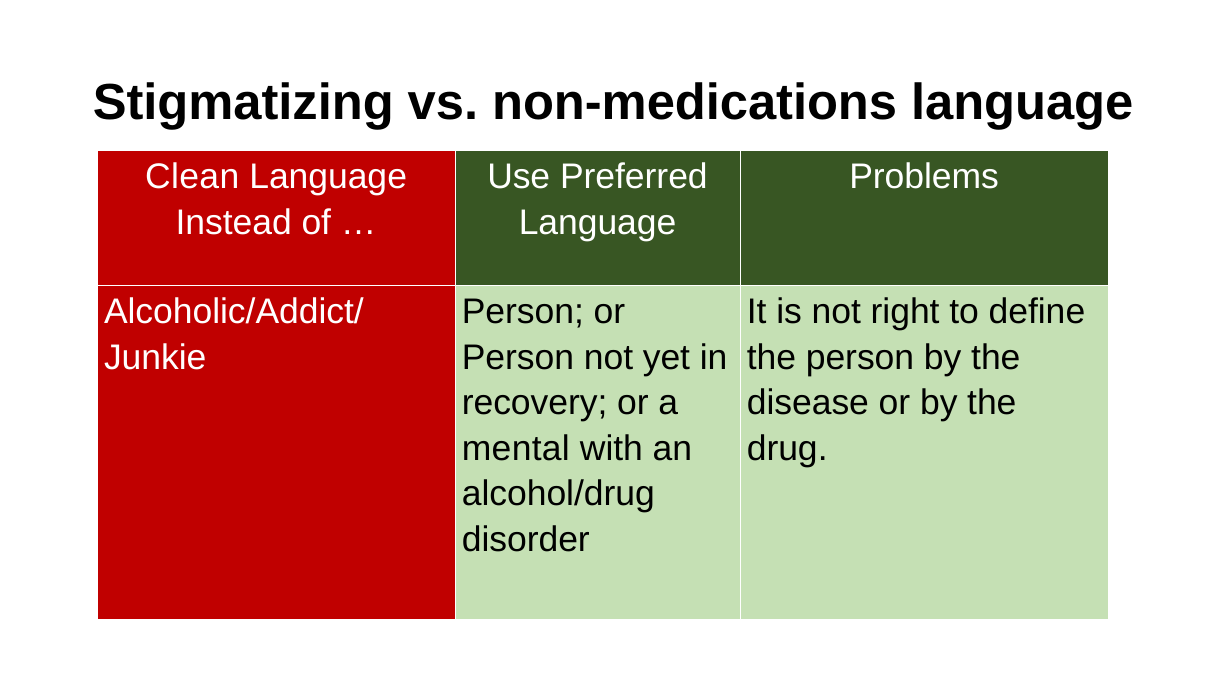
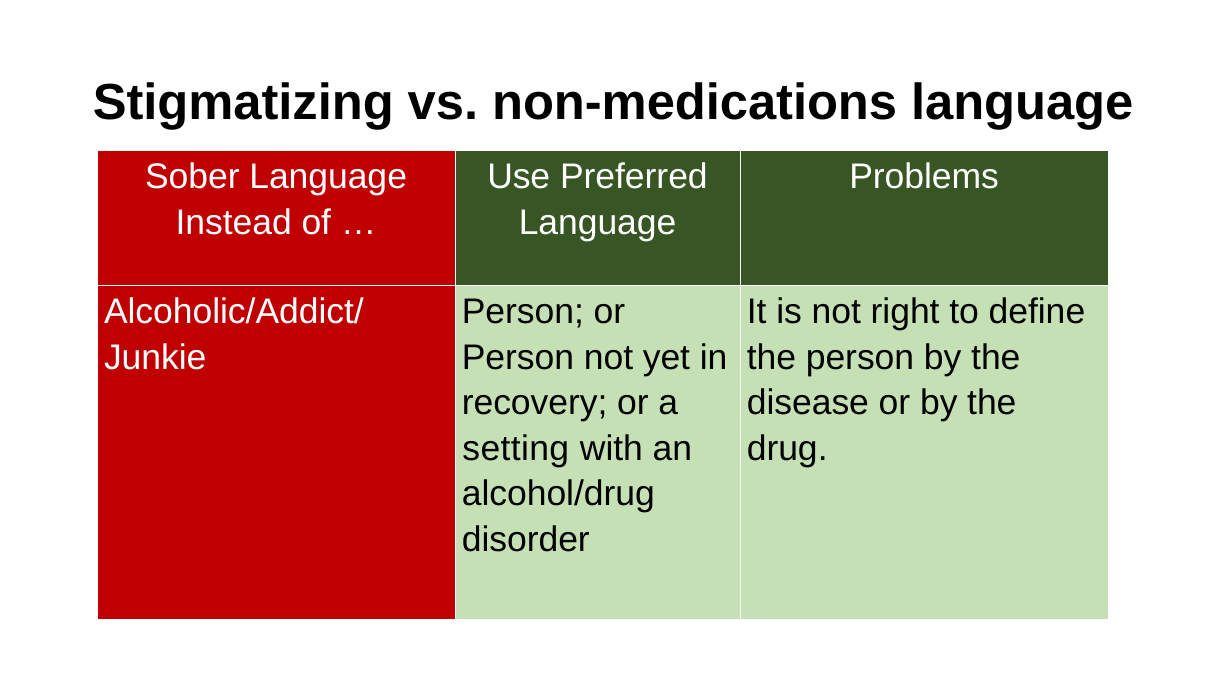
Clean: Clean -> Sober (192, 177)
mental: mental -> setting (516, 448)
